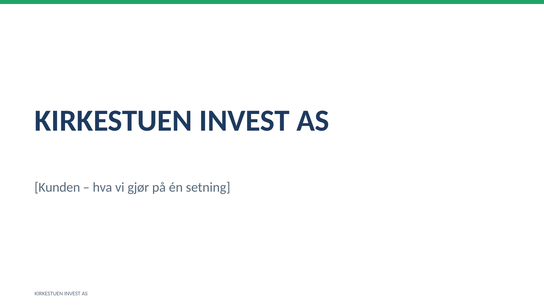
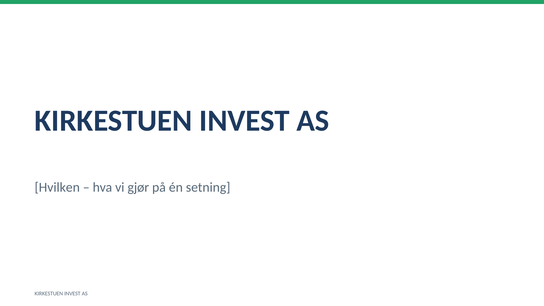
Kunden: Kunden -> Hvilken (57, 187)
